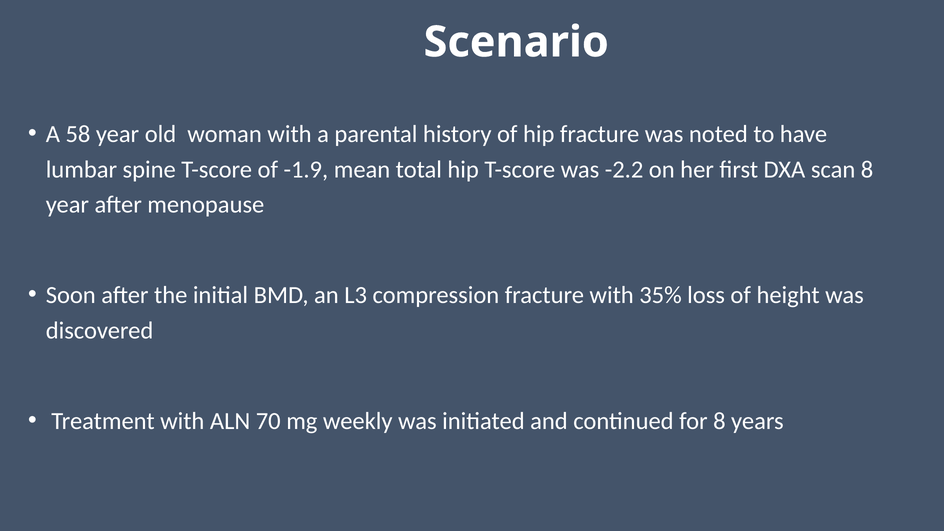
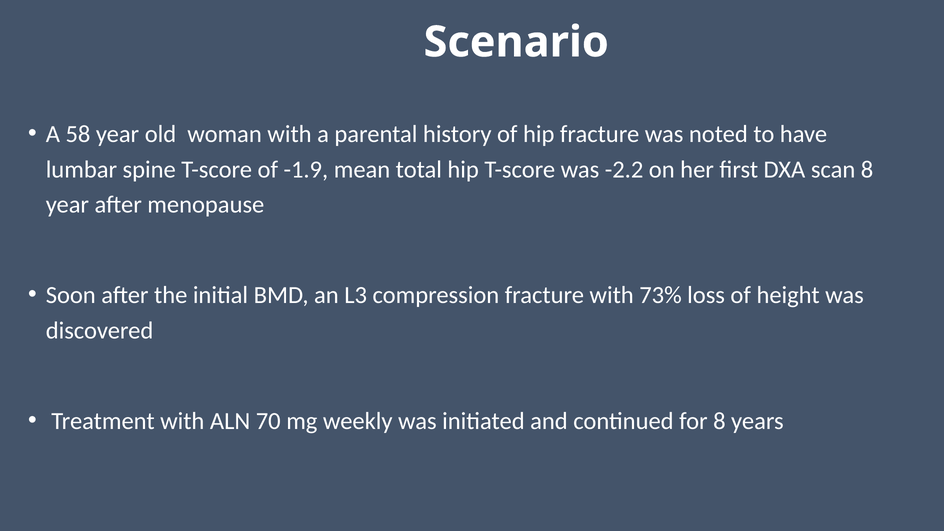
35%: 35% -> 73% (661, 295)
